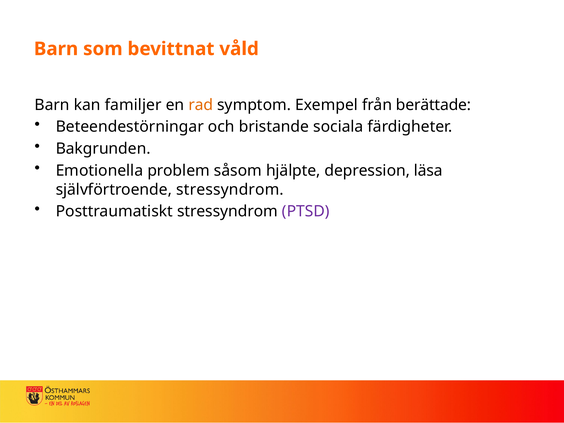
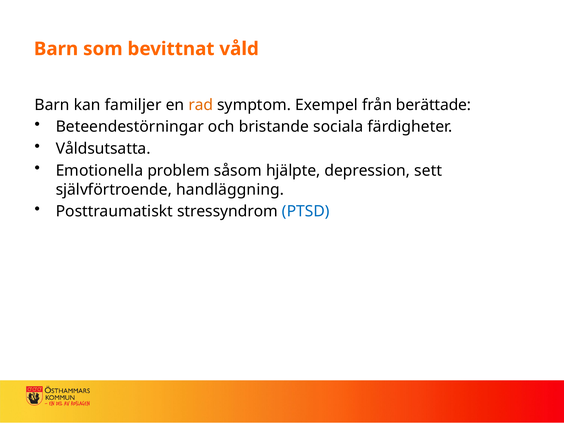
Bakgrunden: Bakgrunden -> Våldsutsatta (103, 149)
läsa: läsa -> sett (428, 171)
självförtroende stressyndrom: stressyndrom -> handläggning (230, 189)
PTSD colour: purple -> blue (306, 211)
